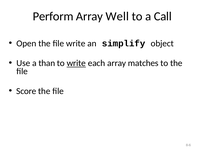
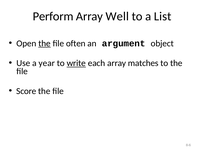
Call: Call -> List (163, 16)
the underline: none -> present (45, 43)
file write: write -> often (76, 43)
simplify: simplify -> argument (124, 43)
than: than -> year (47, 63)
